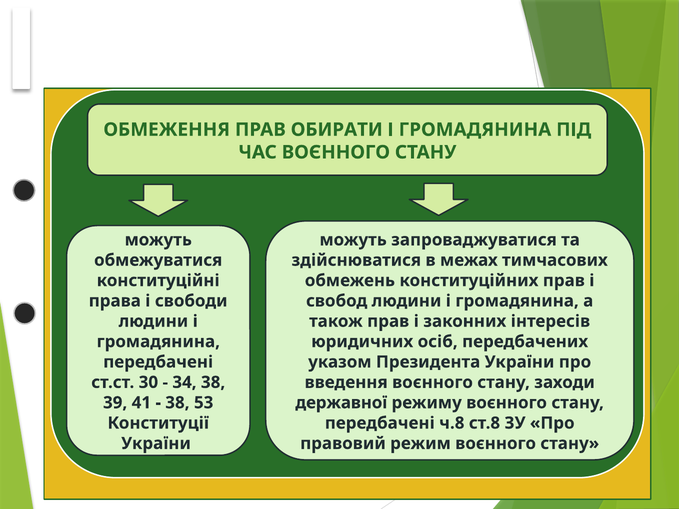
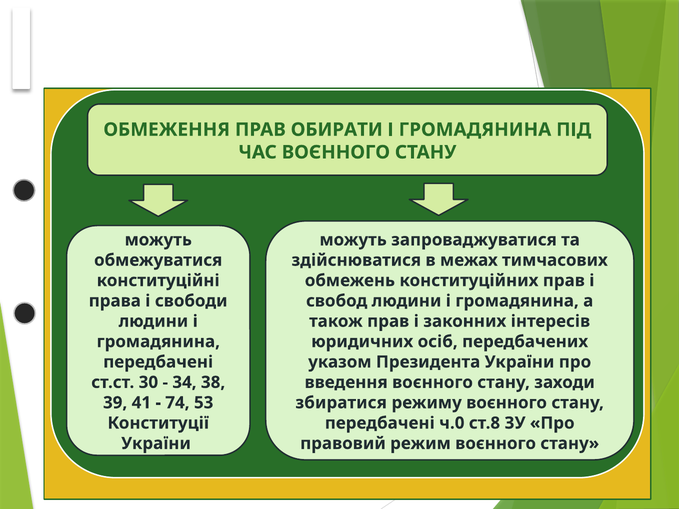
38: 38 -> 74 (177, 403)
державної: державної -> збиратися (341, 403)
ч.8: ч.8 -> ч.0 (452, 423)
